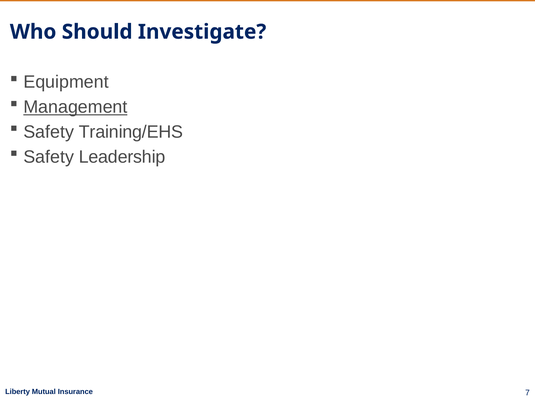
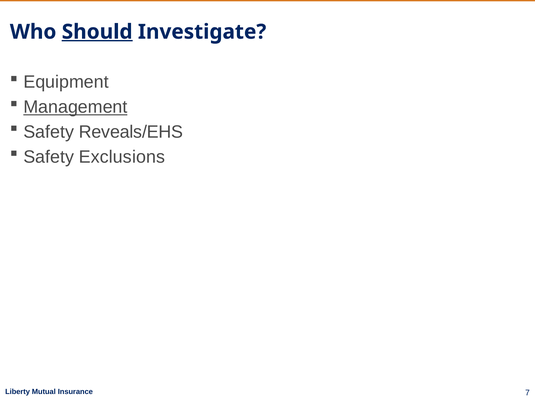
Should underline: none -> present (97, 32)
Training/EHS: Training/EHS -> Reveals/EHS (131, 132)
Leadership: Leadership -> Exclusions (122, 157)
